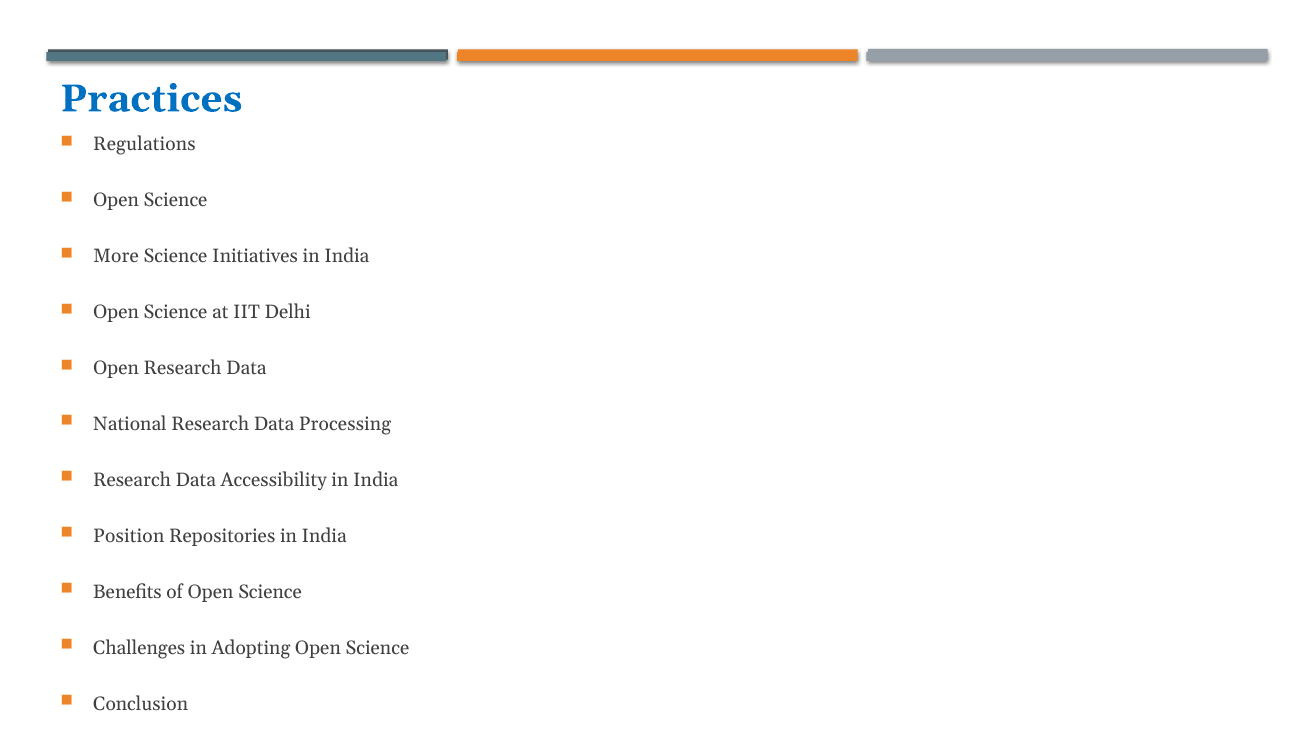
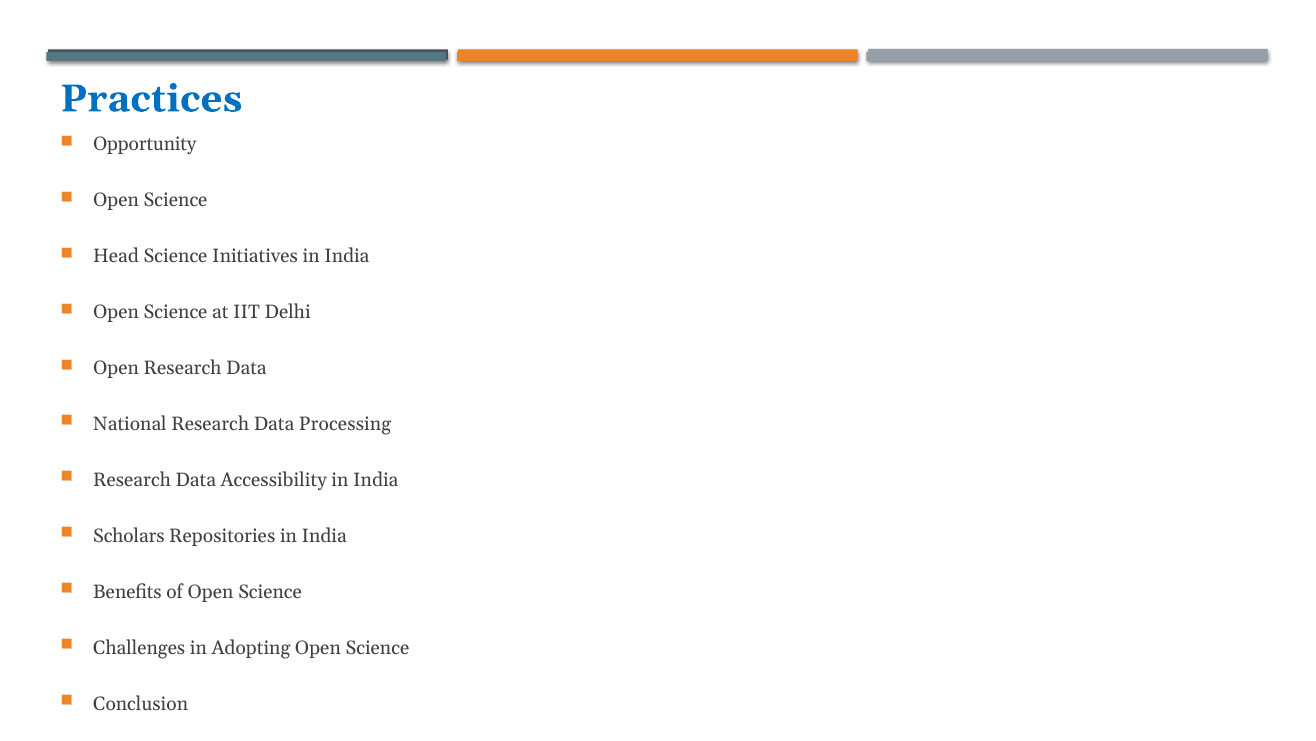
Regulations: Regulations -> Opportunity (145, 144)
More: More -> Head (116, 256)
Position: Position -> Scholars (129, 536)
